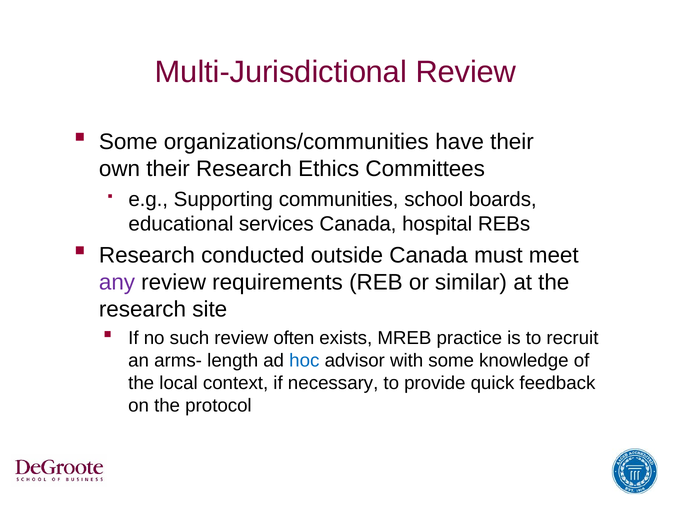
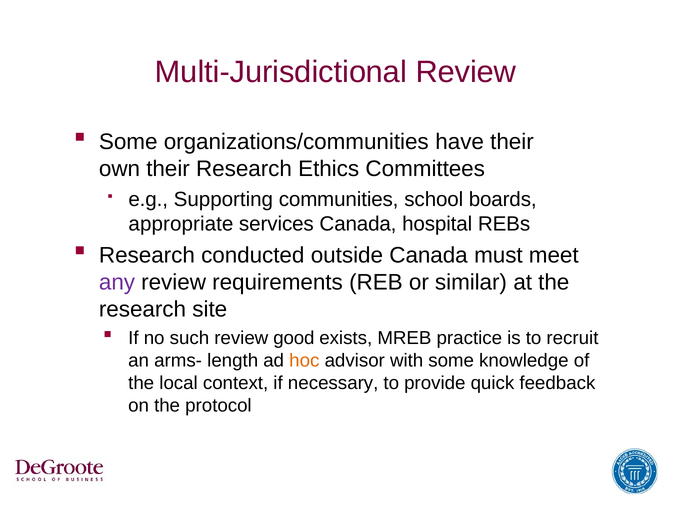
educational: educational -> appropriate (181, 224)
often: often -> good (294, 339)
hoc colour: blue -> orange (304, 361)
